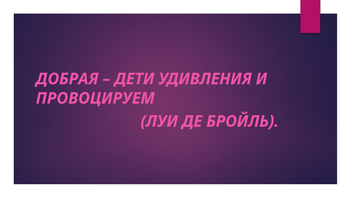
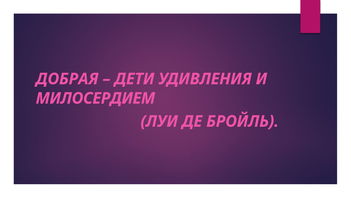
ПРОВОЦИРУЕМ: ПРОВОЦИРУЕМ -> МИЛОСЕРДИЕМ (95, 98)
